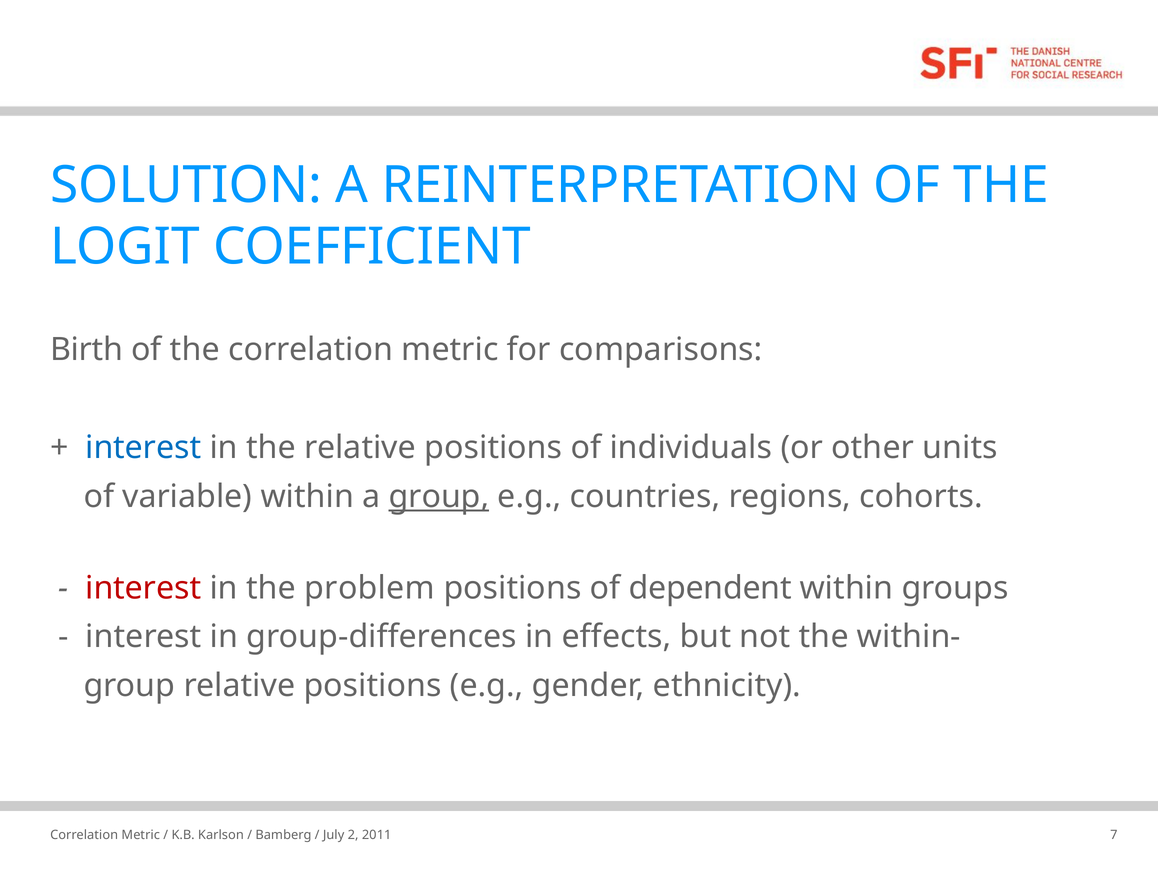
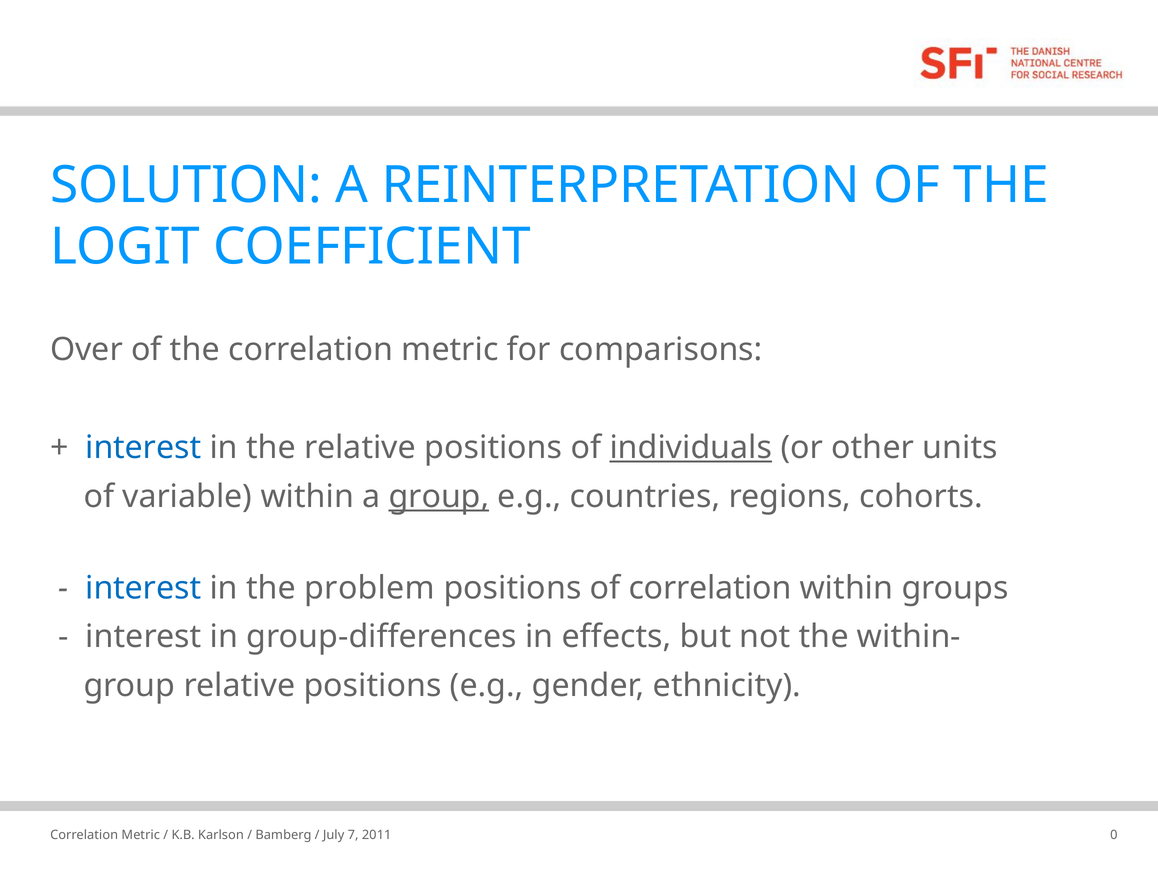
Birth: Birth -> Over (87, 350)
individuals underline: none -> present (691, 447)
interest colour: red -> blue (143, 588)
of dependent: dependent -> correlation (710, 588)
2: 2 -> 7 (353, 835)
7: 7 -> 0 (1114, 835)
